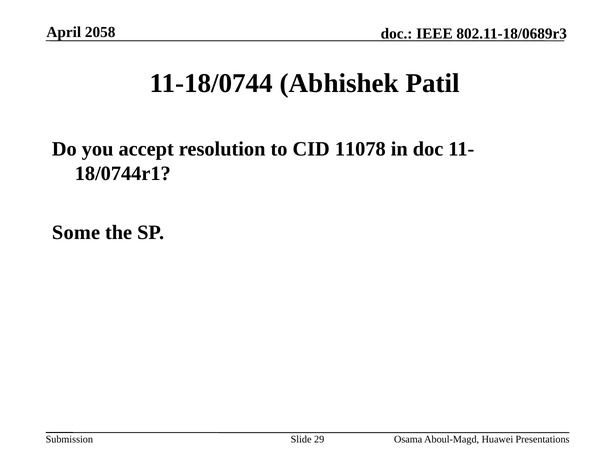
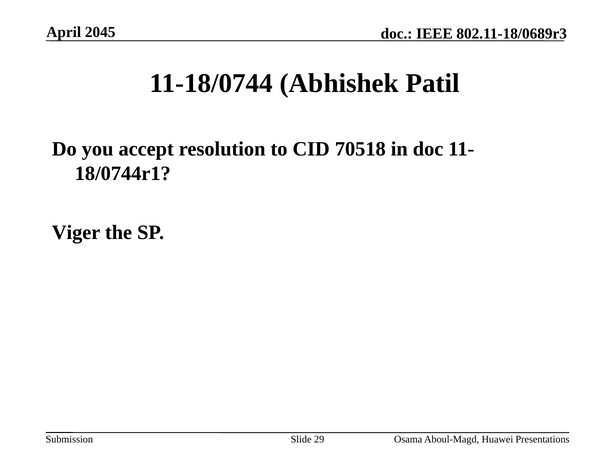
2058: 2058 -> 2045 (100, 32)
11078: 11078 -> 70518 (360, 149)
Some: Some -> Viger (76, 232)
